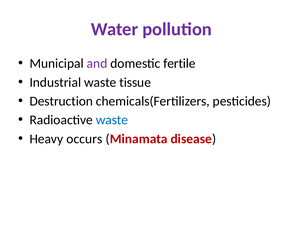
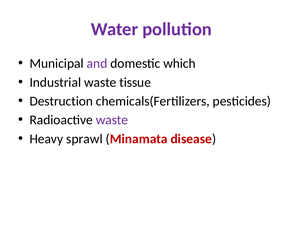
fertile: fertile -> which (179, 64)
waste colour: blue -> purple (112, 120)
occurs: occurs -> sprawl (84, 139)
